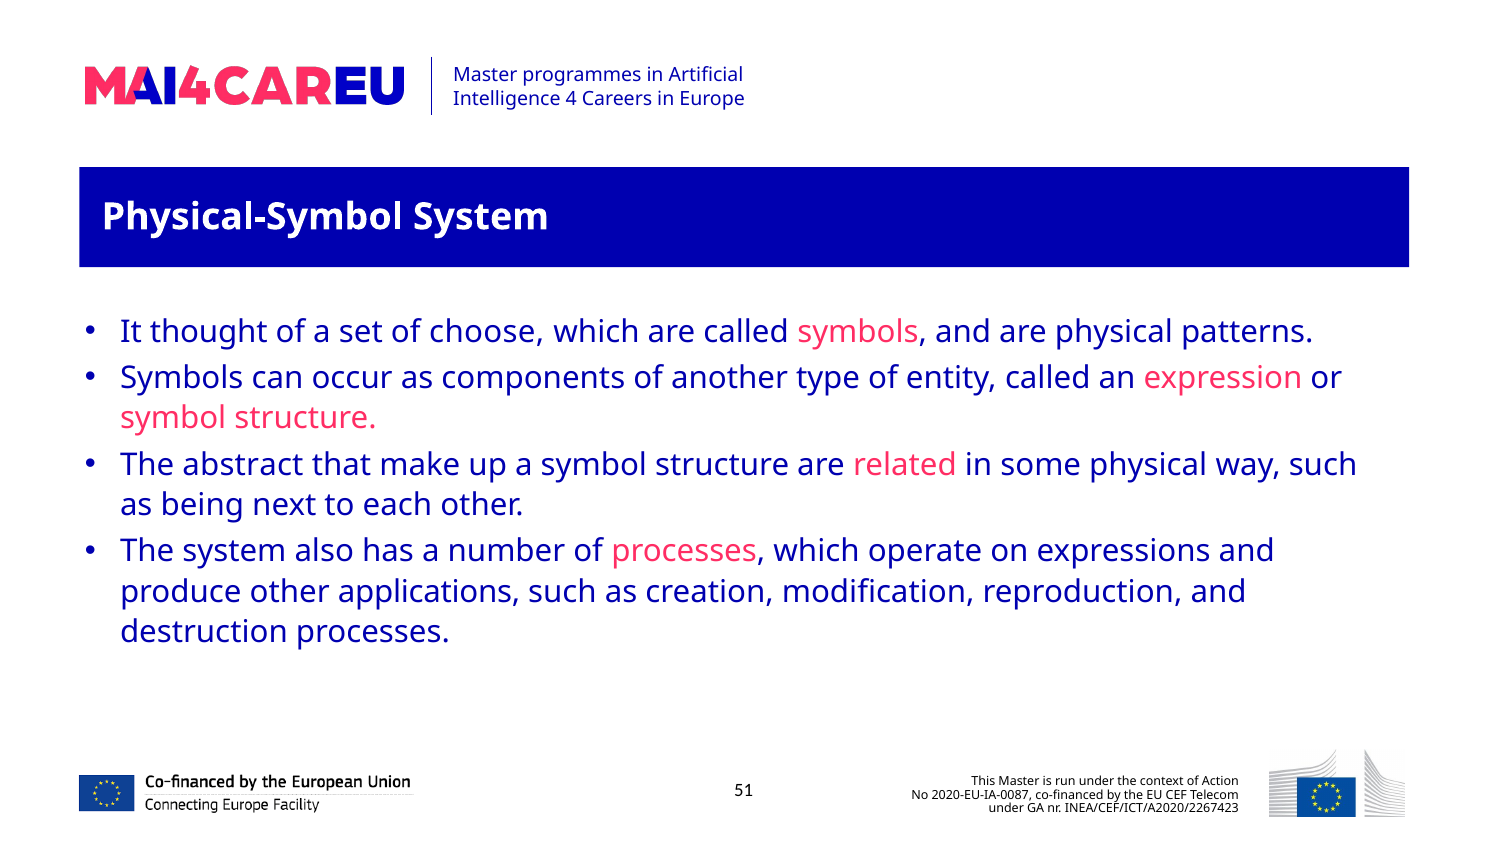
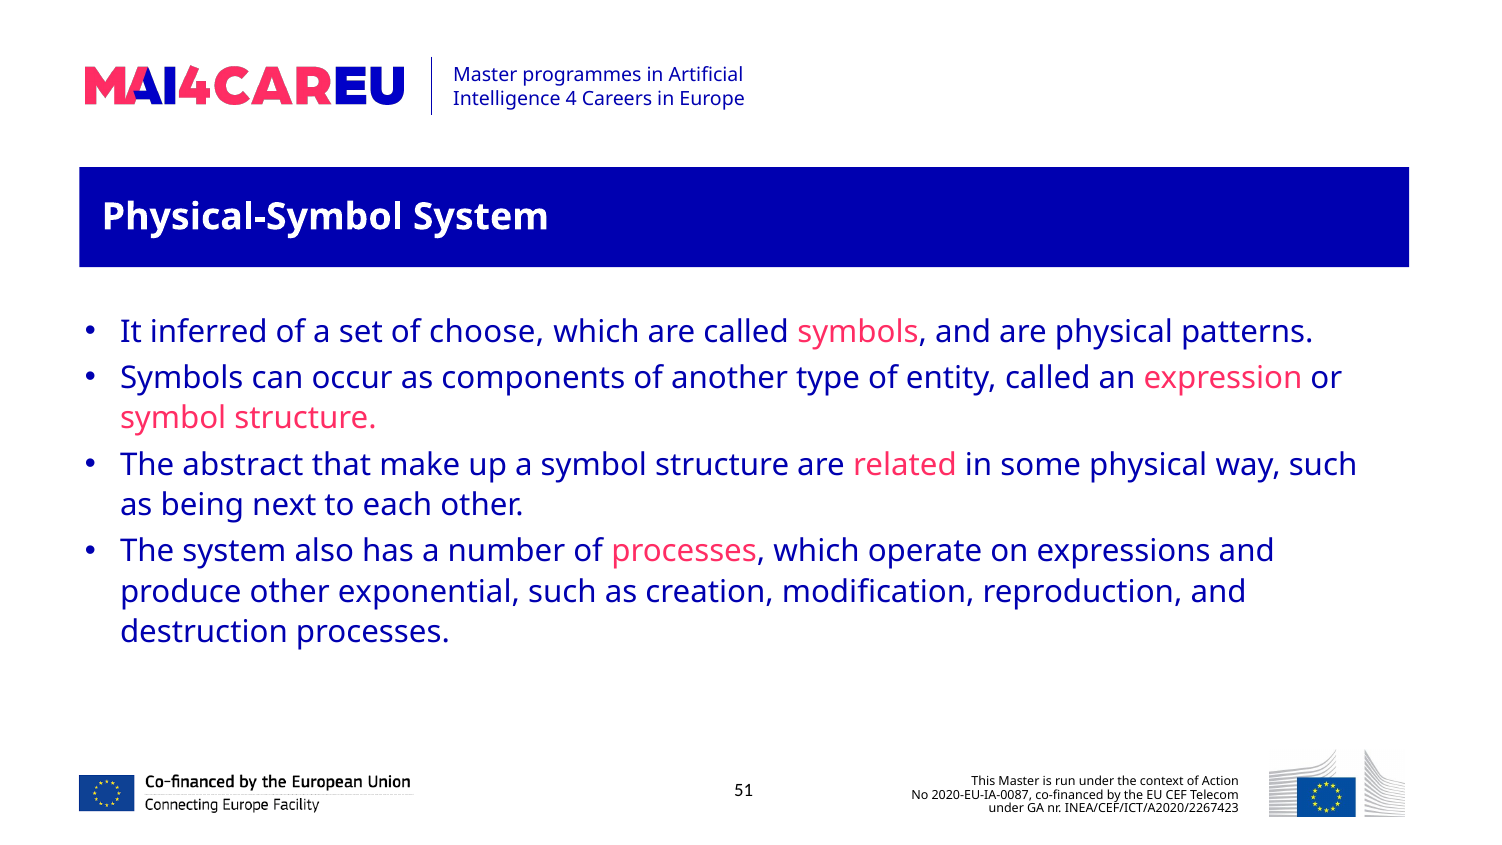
thought: thought -> inferred (209, 332)
applications: applications -> exponential (429, 592)
